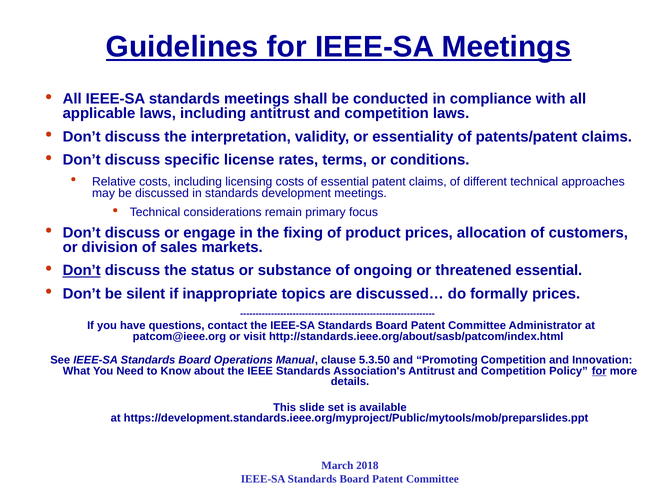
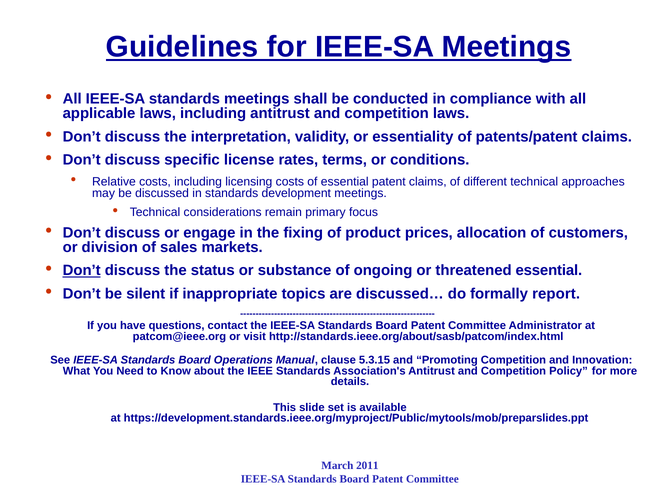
formally prices: prices -> report (556, 294)
5.3.50: 5.3.50 -> 5.3.15 (374, 360)
for underline: present -> none (599, 371)
2018: 2018 -> 2011 (367, 466)
